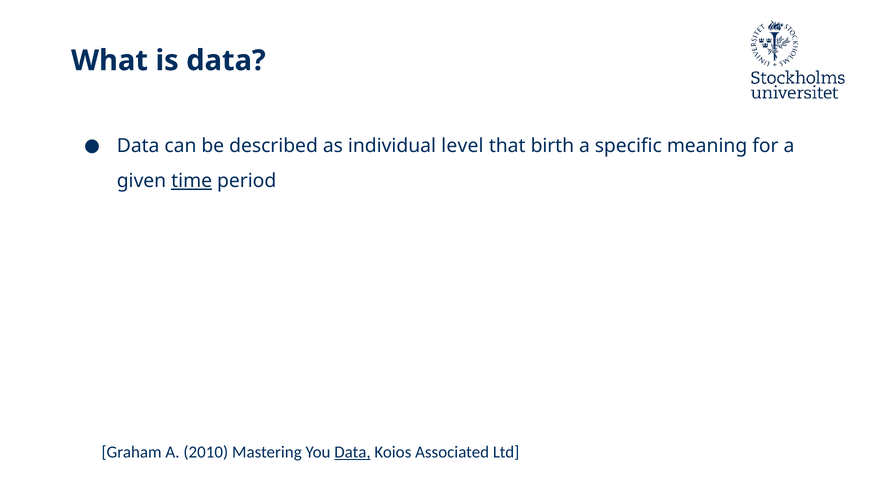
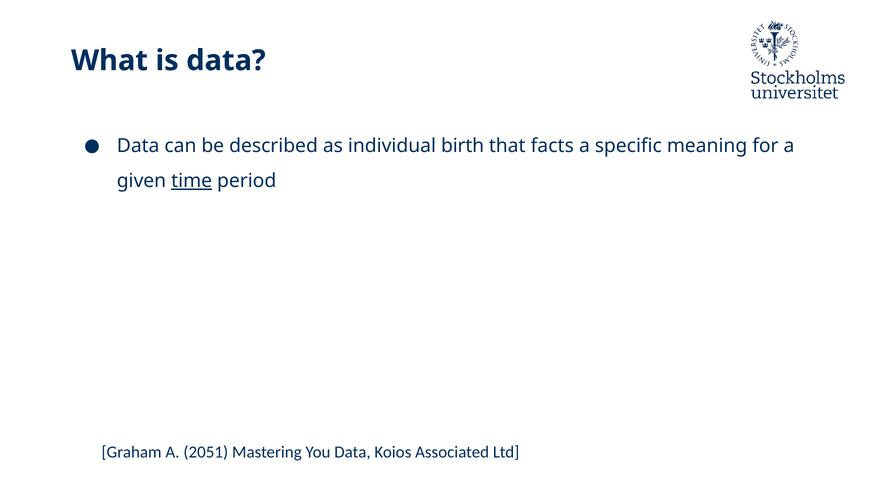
level: level -> birth (463, 146)
birth: birth -> facts (552, 146)
2010: 2010 -> 2051 (206, 452)
Data underline: present -> none (352, 452)
